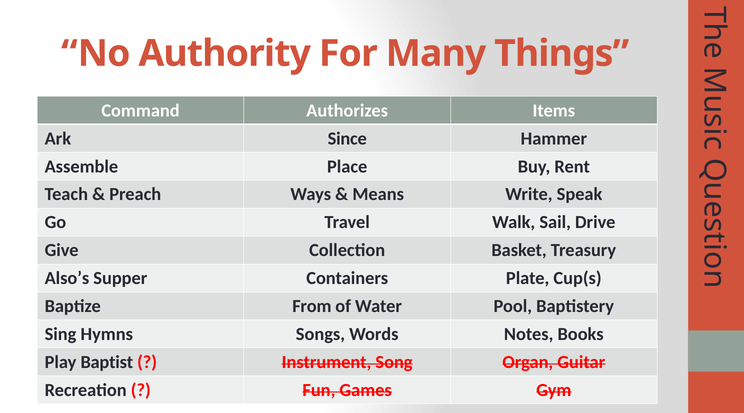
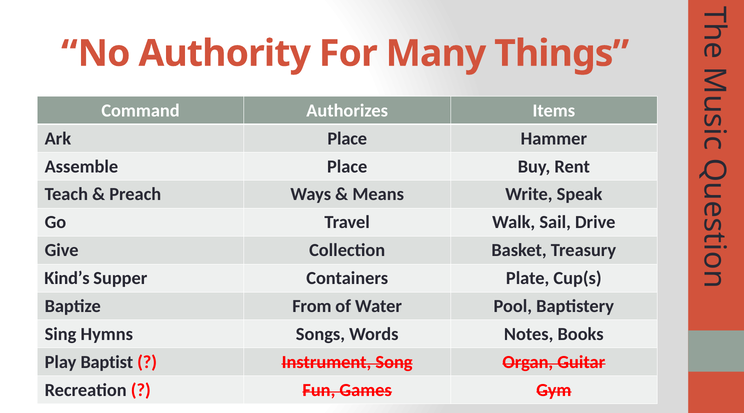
Ark Since: Since -> Place (347, 139)
Also’s: Also’s -> Kind’s (67, 278)
